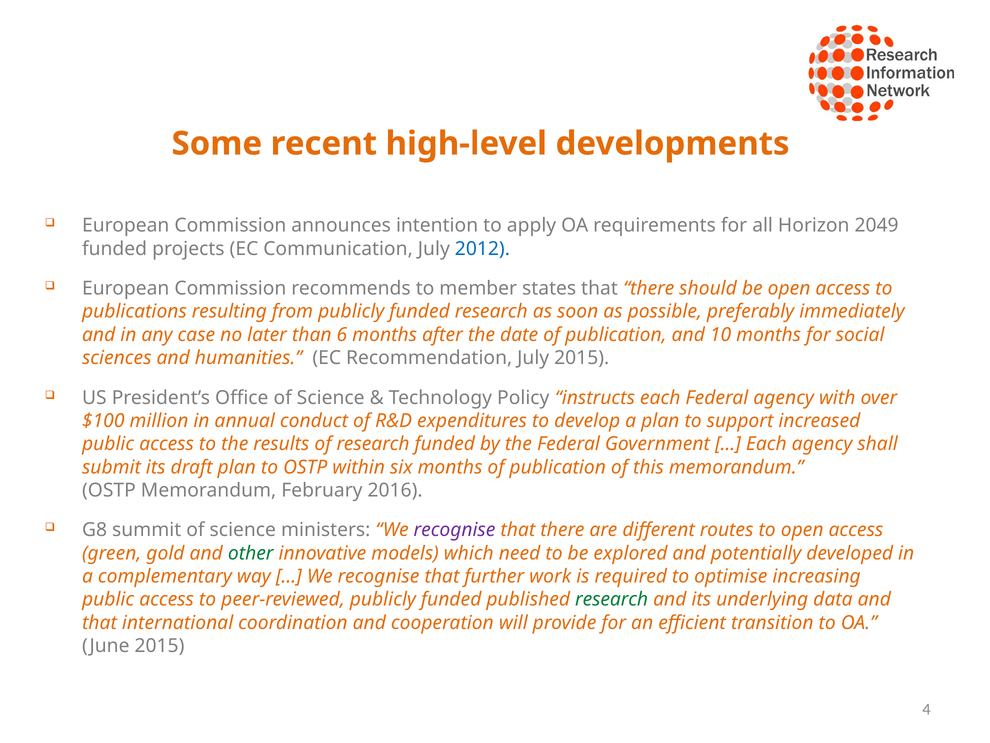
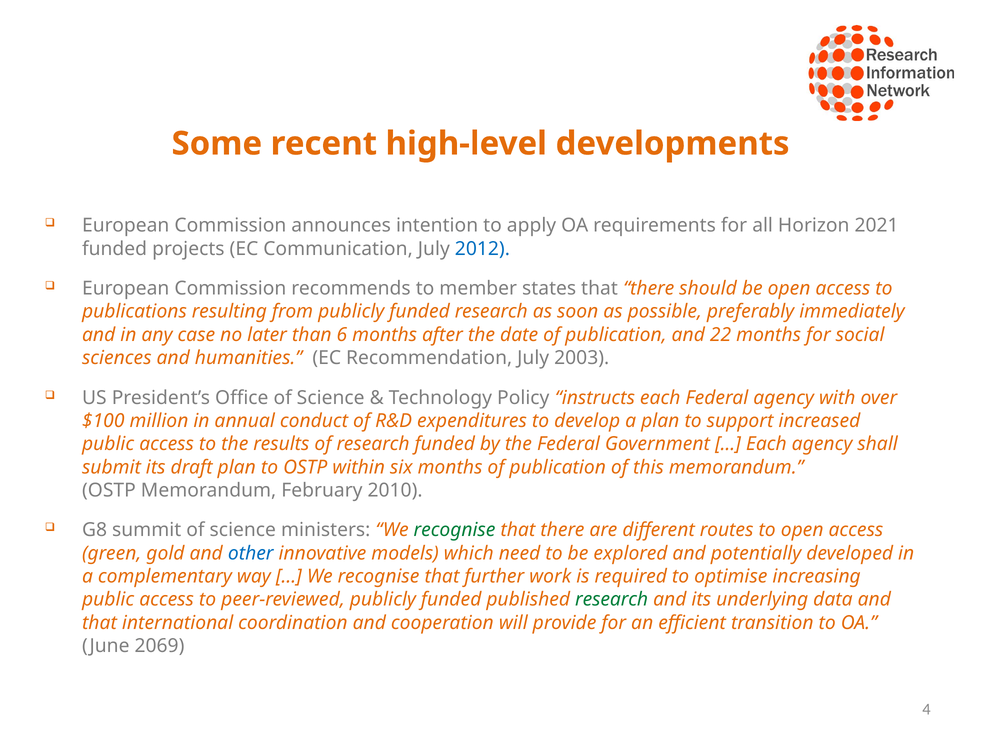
2049: 2049 -> 2021 (877, 225)
10: 10 -> 22 (721, 335)
July 2015: 2015 -> 2003 (582, 358)
2016: 2016 -> 2010 (395, 490)
recognise colour: purple -> green (454, 530)
other colour: green -> blue (251, 553)
June 2015: 2015 -> 2069 (159, 645)
